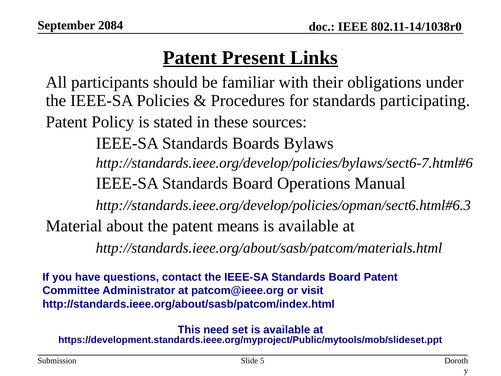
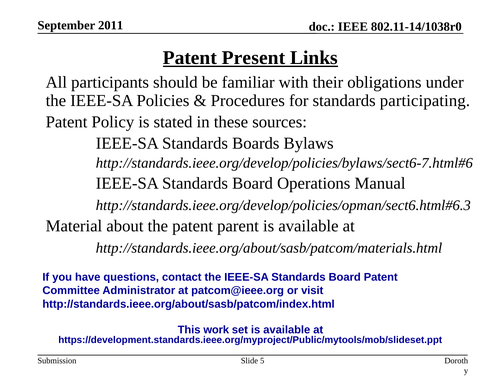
2084: 2084 -> 2011 (111, 25)
means: means -> parent (238, 226)
need: need -> work (216, 330)
